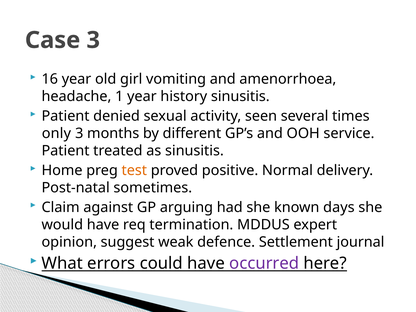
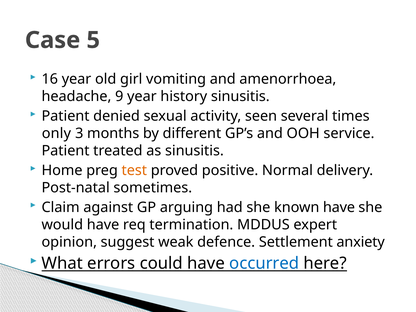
Case 3: 3 -> 5 (93, 40)
1: 1 -> 9 (119, 96)
known days: days -> have (339, 207)
journal: journal -> anxiety (361, 242)
occurred colour: purple -> blue (264, 263)
